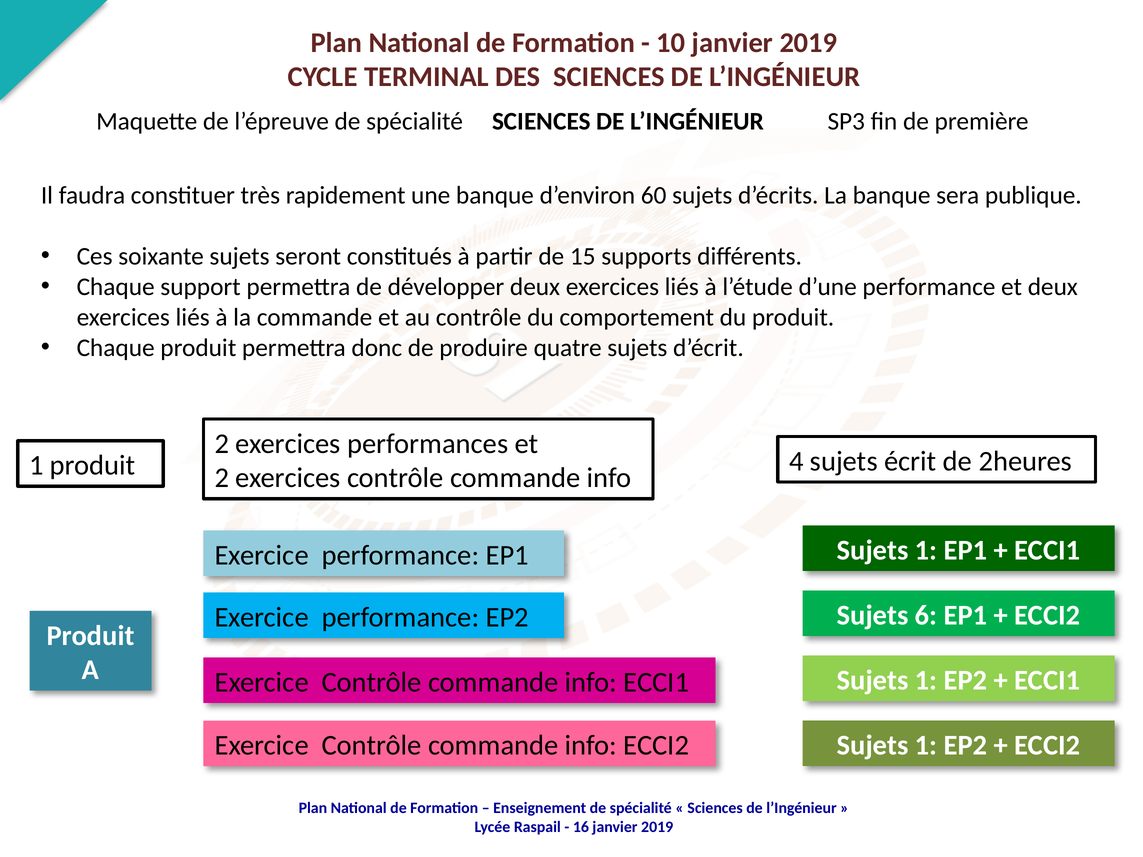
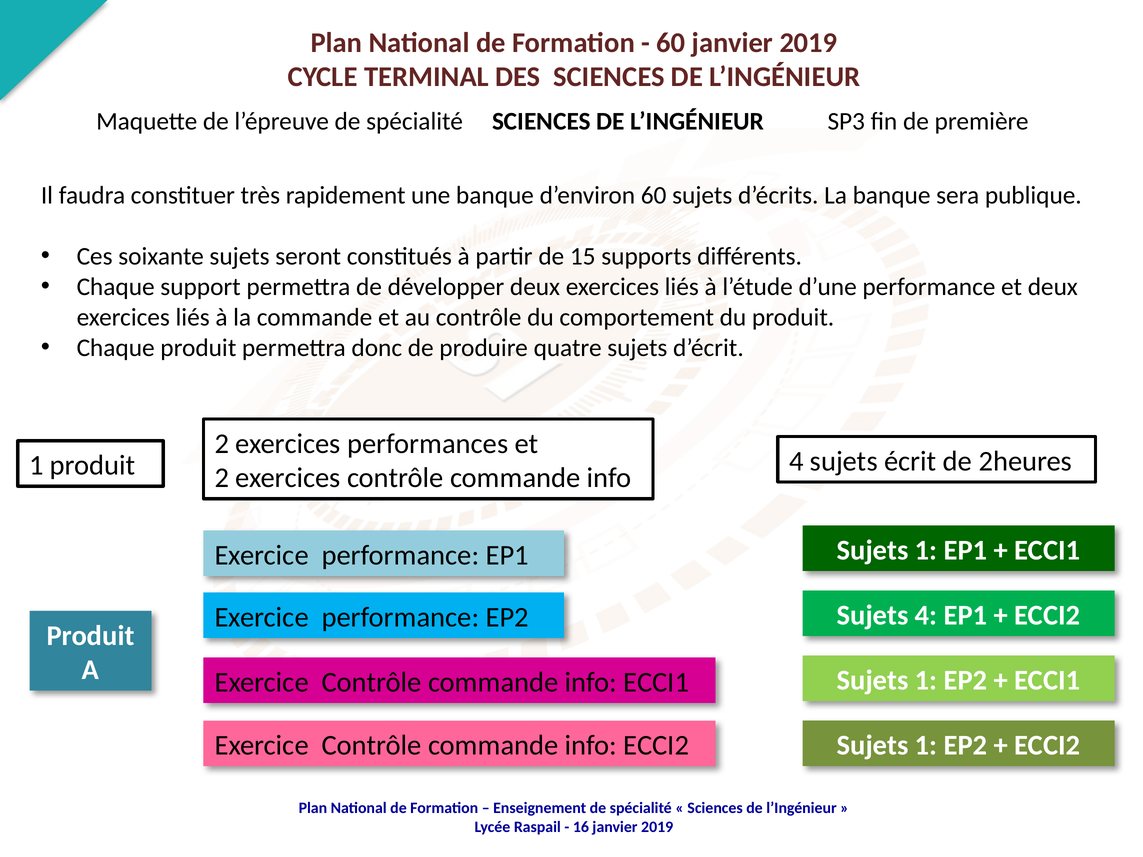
10: 10 -> 60 (671, 43)
Sujets 6: 6 -> 4 (926, 615)
